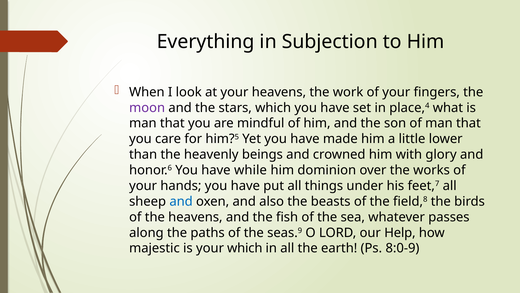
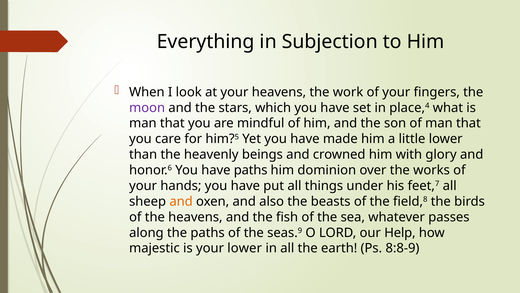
have while: while -> paths (251, 170)
and colour: blue -> orange (181, 201)
your which: which -> lower (245, 248)
8:0-9: 8:0-9 -> 8:8-9 (402, 248)
